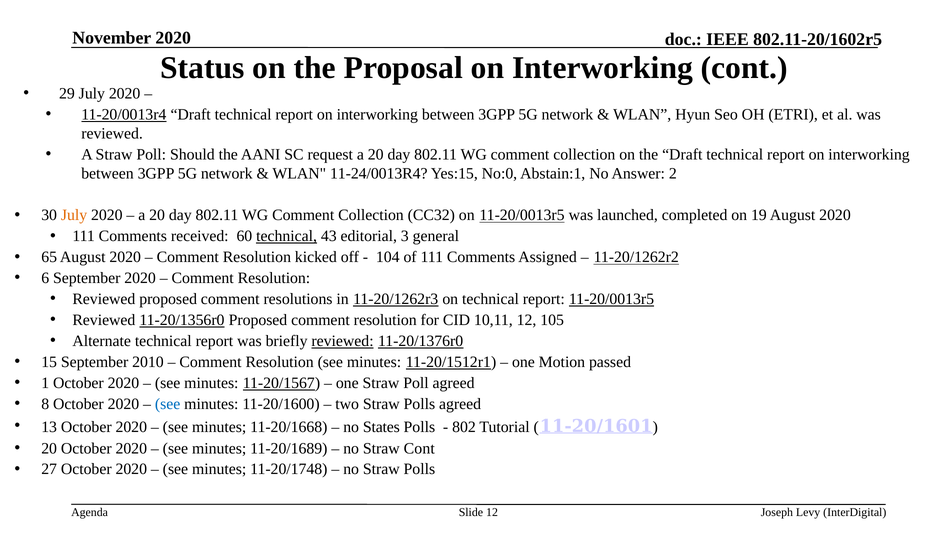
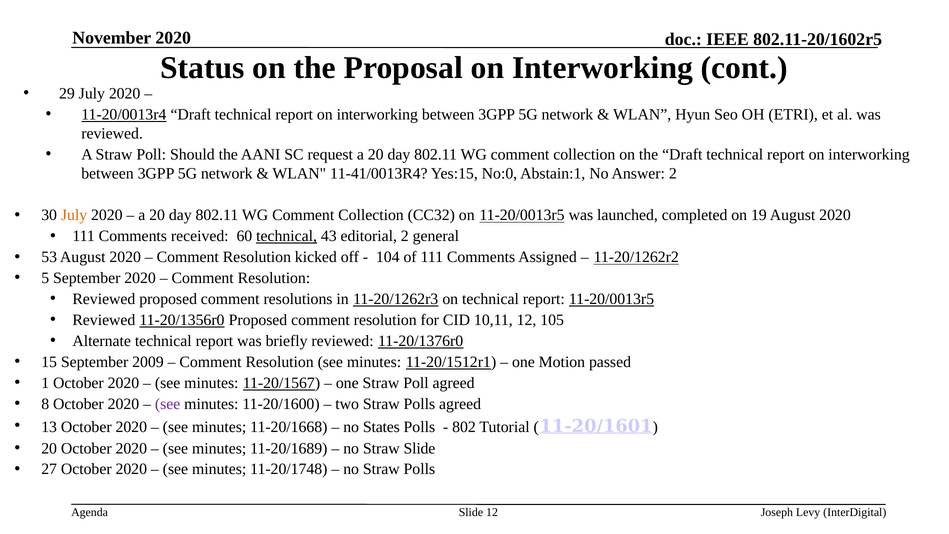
11-24/0013R4: 11-24/0013R4 -> 11-41/0013R4 (379, 173)
editorial 3: 3 -> 2 (405, 236)
65: 65 -> 53 (49, 257)
6: 6 -> 5 (45, 278)
reviewed underline: present -> none (343, 341)
2010: 2010 -> 2009 (148, 362)
see colour: blue -> purple (168, 404)
Straw Cont: Cont -> Slide (419, 448)
